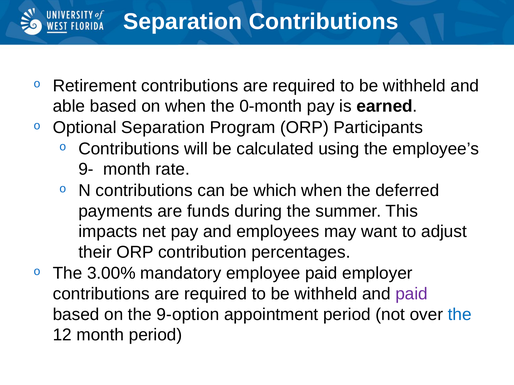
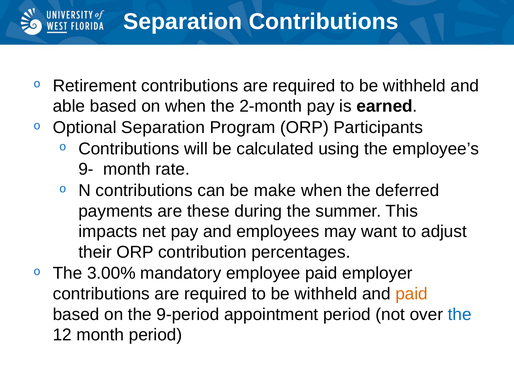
0-month: 0-month -> 2-month (271, 106)
which: which -> make (275, 191)
funds: funds -> these (208, 211)
paid colour: purple -> orange (412, 294)
9-option: 9-option -> 9-period (188, 315)
